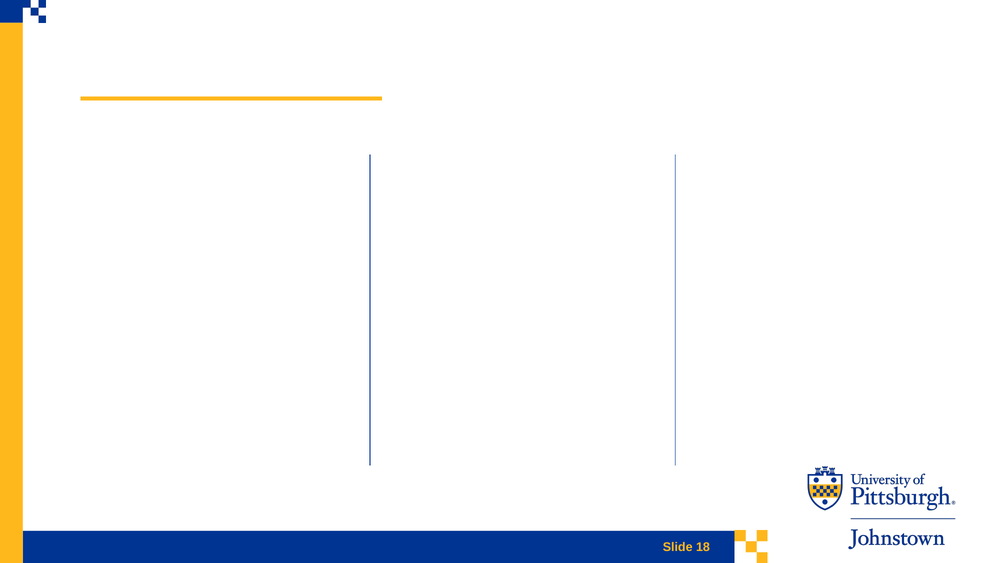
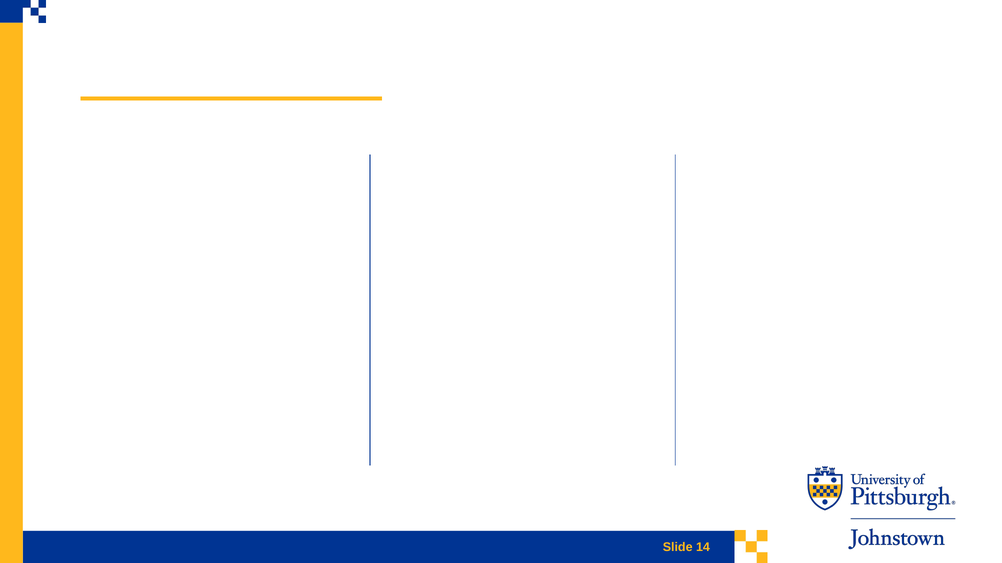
18: 18 -> 14 (703, 548)
